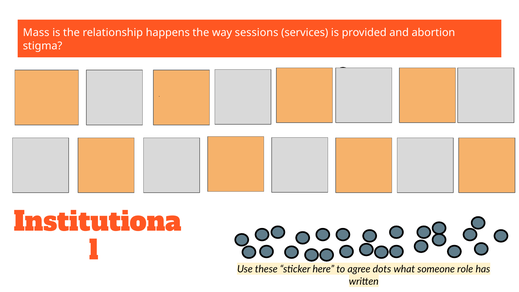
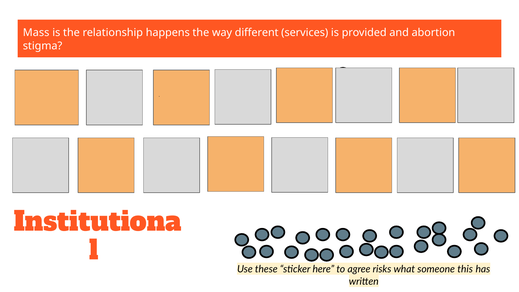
sessions: sessions -> different (257, 32)
dots: dots -> risks (382, 269)
role: role -> this (465, 269)
